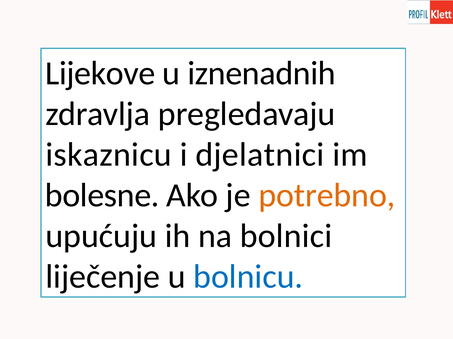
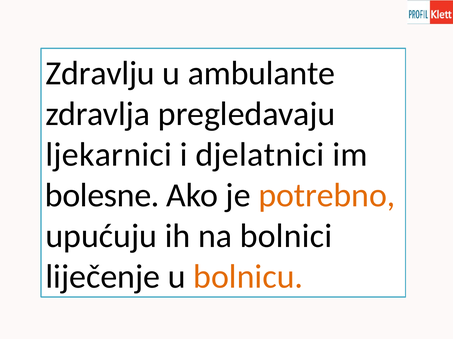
Lijekove: Lijekove -> Zdravlju (100, 74)
iznenadnih: iznenadnih -> ambulante (261, 74)
iskaznicu: iskaznicu -> ljekarnici (109, 155)
bolnicu colour: blue -> orange (248, 277)
